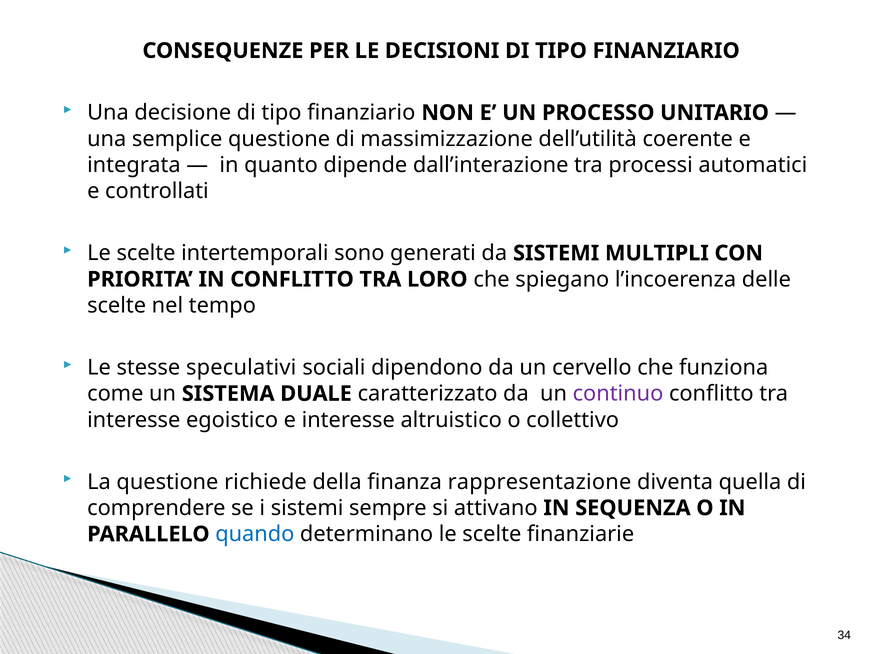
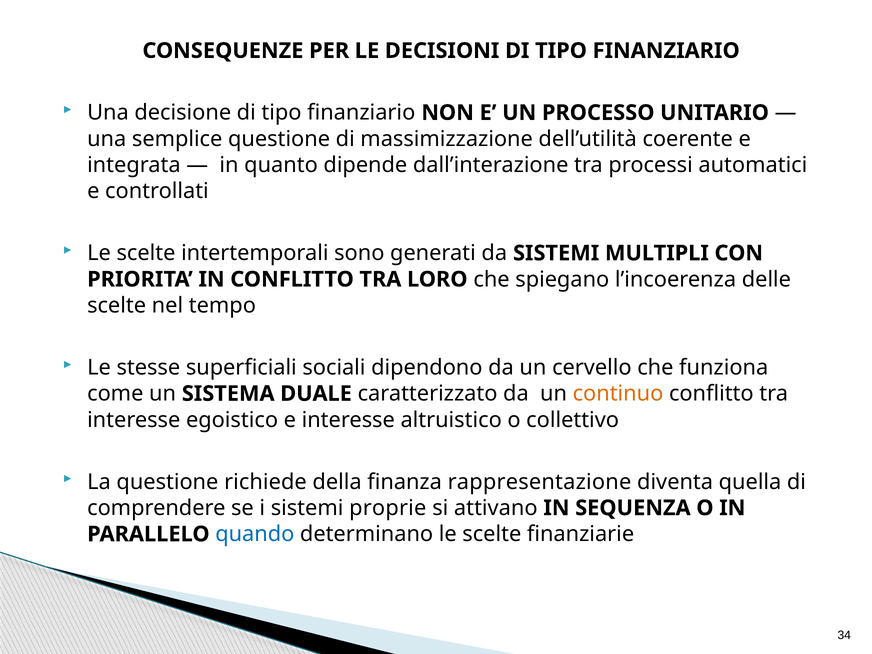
speculativi: speculativi -> superficiali (241, 367)
continuo colour: purple -> orange (618, 394)
sempre: sempre -> proprie (388, 508)
